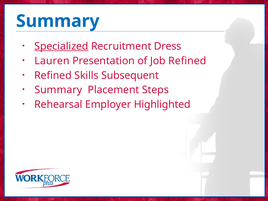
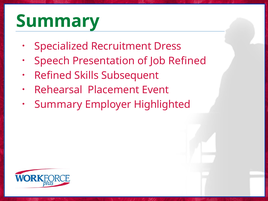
Summary colour: blue -> green (58, 21)
Specialized underline: present -> none (61, 46)
Lauren: Lauren -> Speech (52, 61)
Summary: Summary -> Rehearsal (58, 90)
Steps: Steps -> Event (155, 90)
Rehearsal: Rehearsal -> Summary (58, 105)
